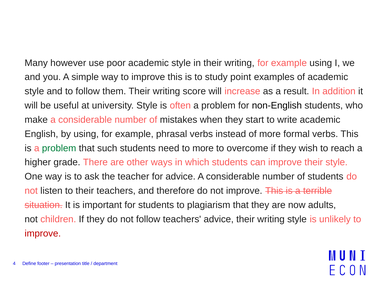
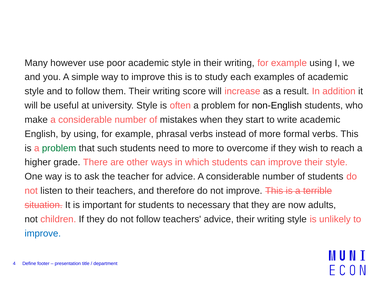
point: point -> each (241, 77)
plagiarism: plagiarism -> necessary (209, 205)
improve colour: red -> blue (43, 234)
